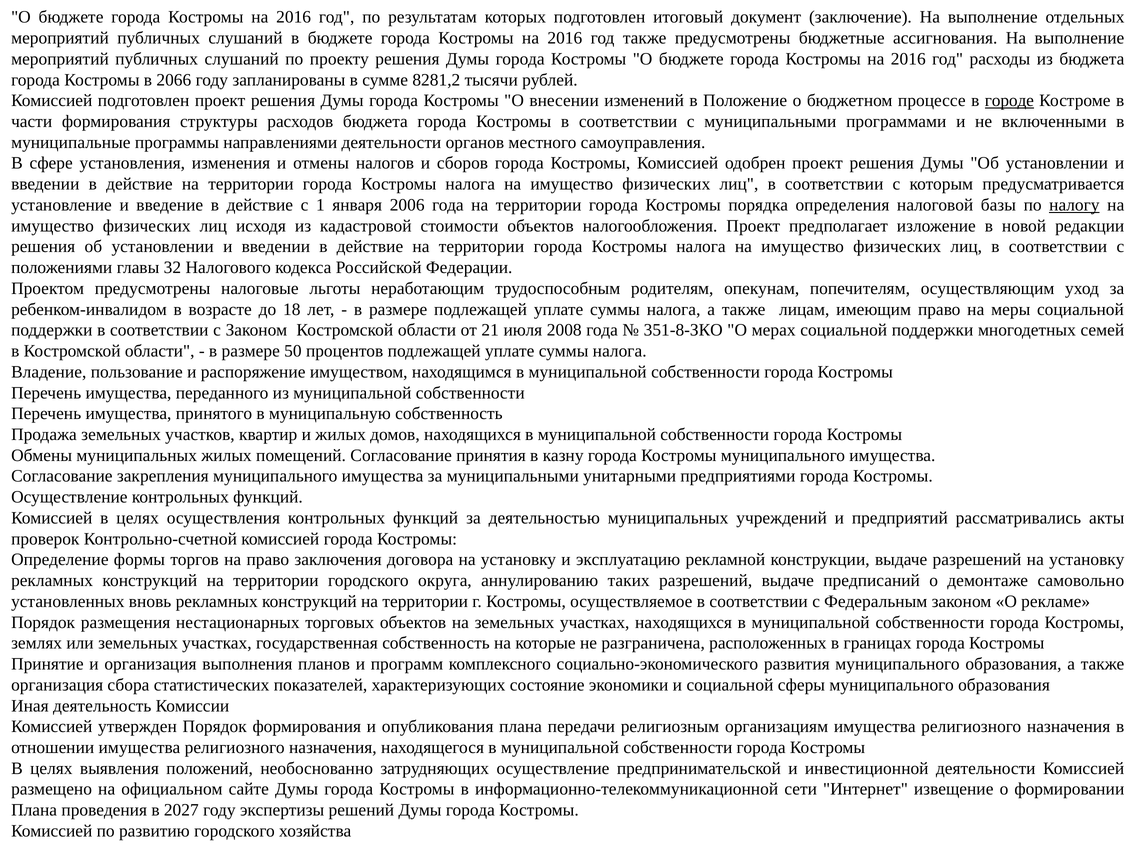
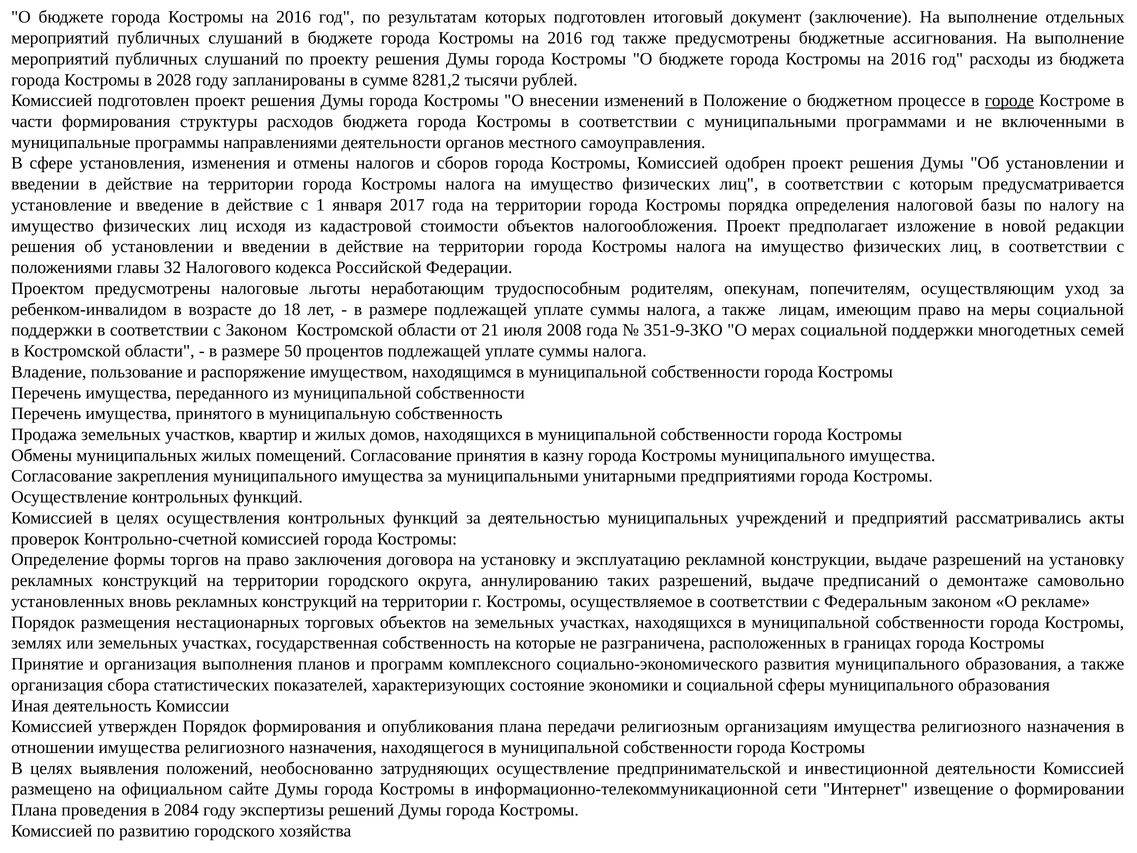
2066: 2066 -> 2028 (174, 80)
2006: 2006 -> 2017 (407, 205)
налогу underline: present -> none (1074, 205)
351-8-ЗКО: 351-8-ЗКО -> 351-9-ЗКО (683, 330)
2027: 2027 -> 2084 (181, 810)
